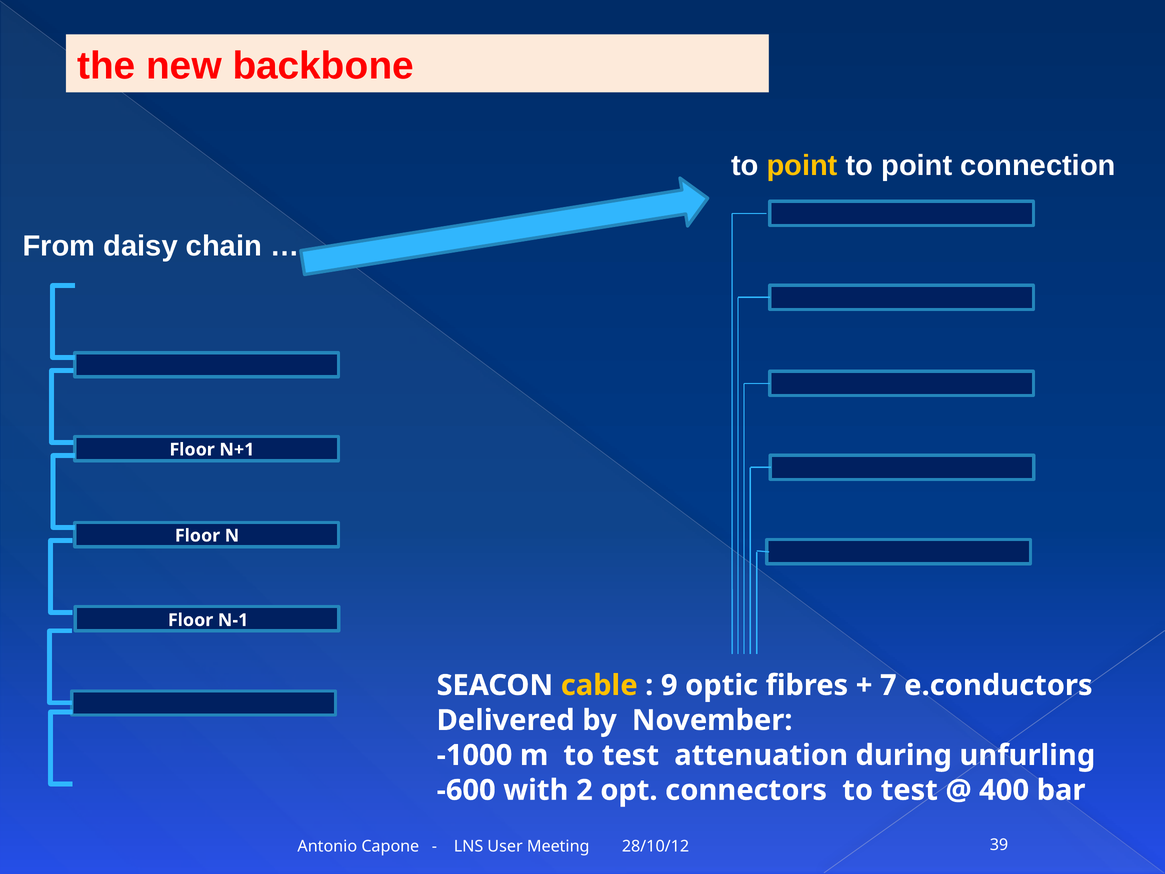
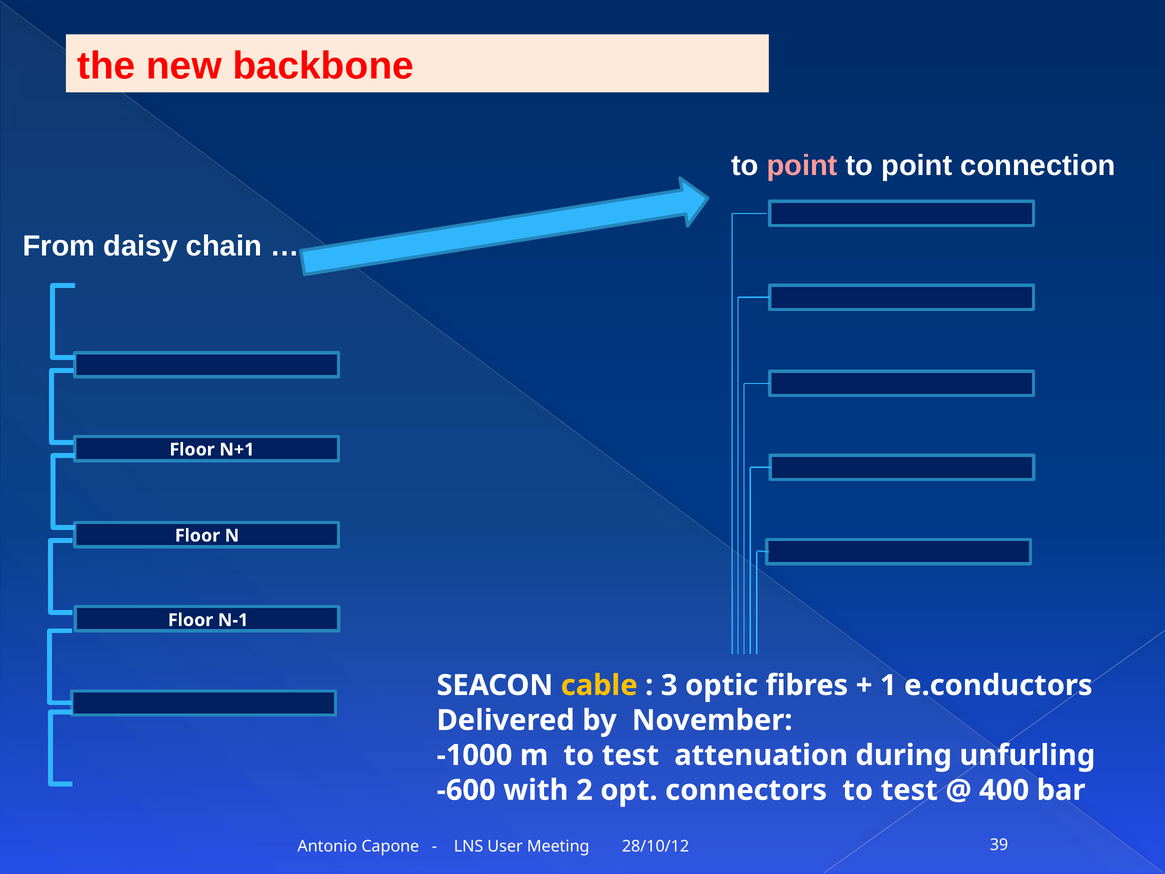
point colour: yellow -> pink (802, 166)
9: 9 -> 3 (669, 685)
7: 7 -> 1 (888, 685)
